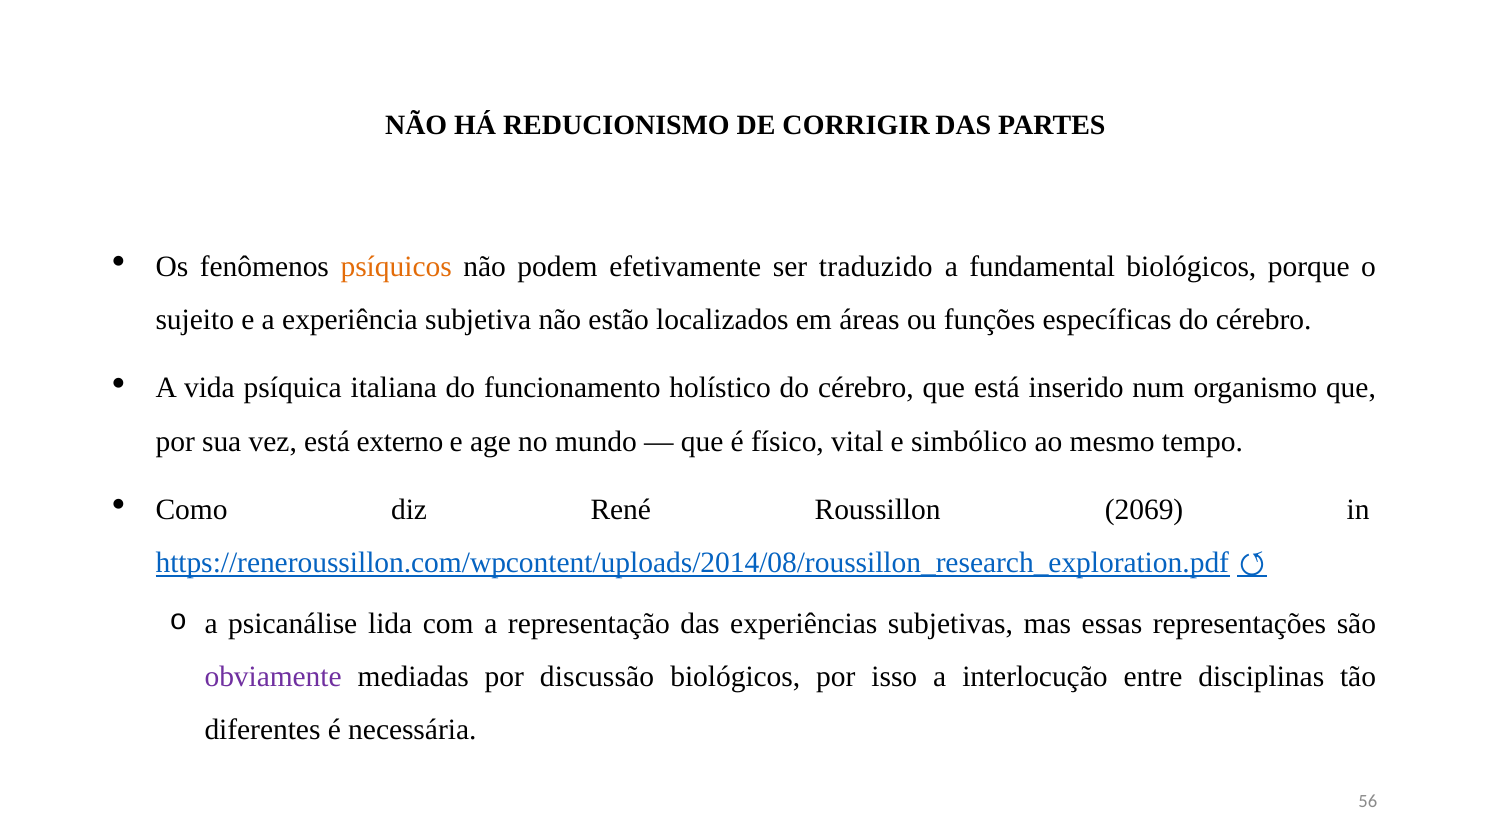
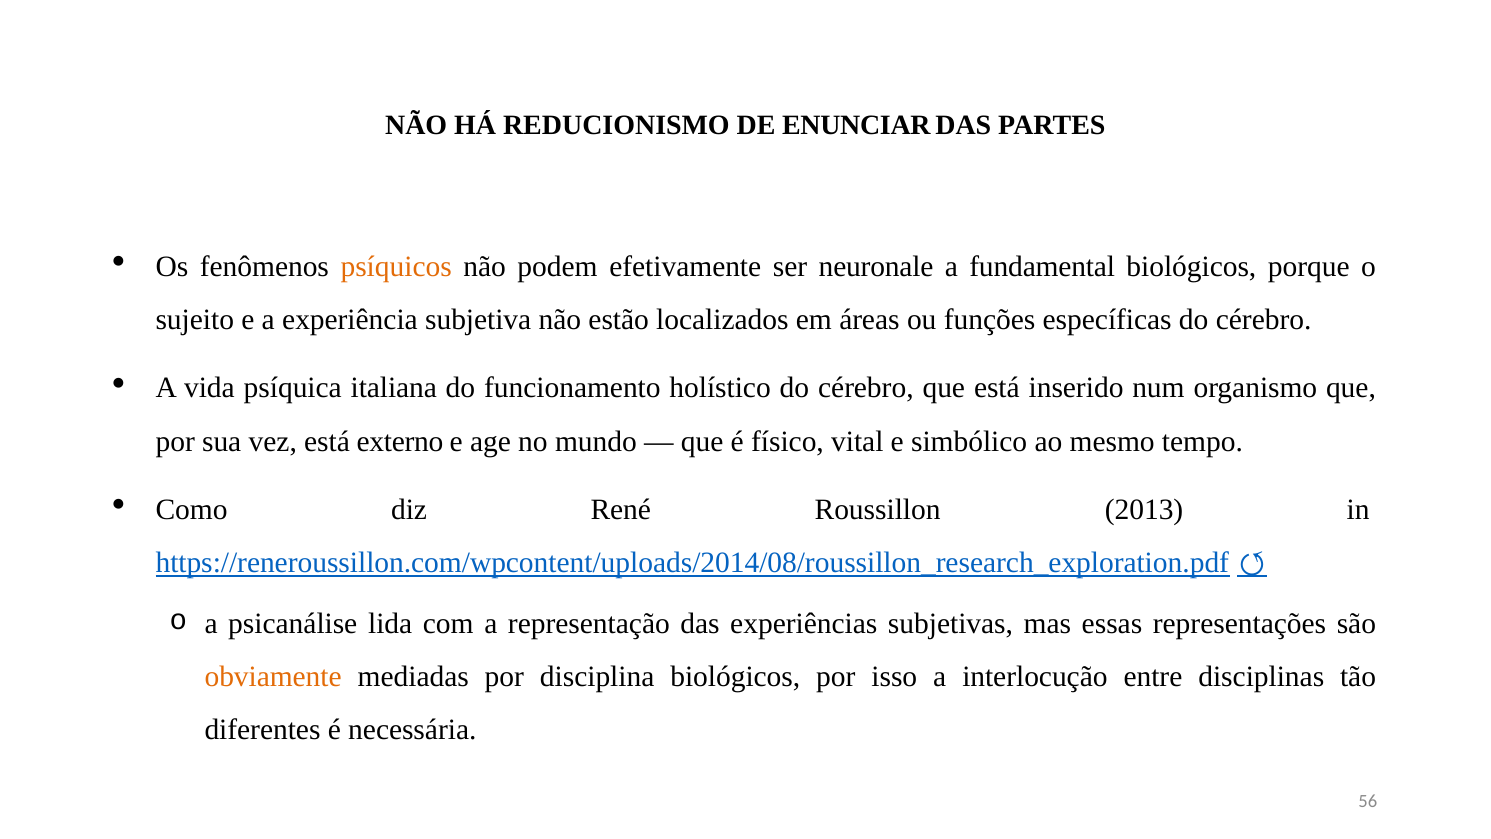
CORRIGIR: CORRIGIR -> ENUNCIAR (856, 125)
traduzido: traduzido -> neuronale (876, 266)
2069: 2069 -> 2013 (1144, 510)
obviamente colour: purple -> orange (273, 677)
discussão: discussão -> disciplina (597, 677)
